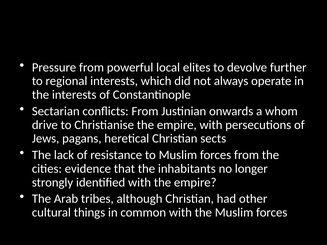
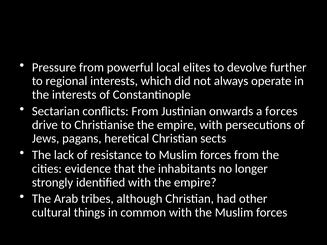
a whom: whom -> forces (281, 111)
